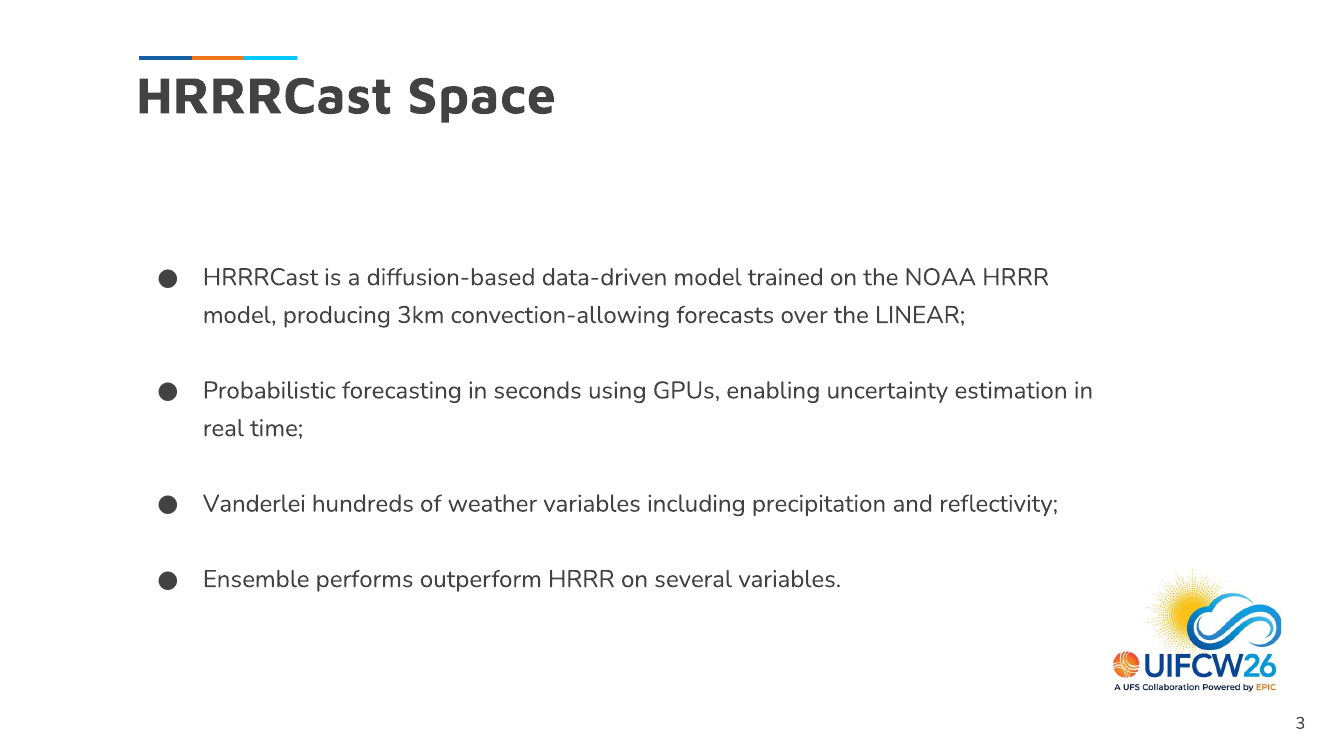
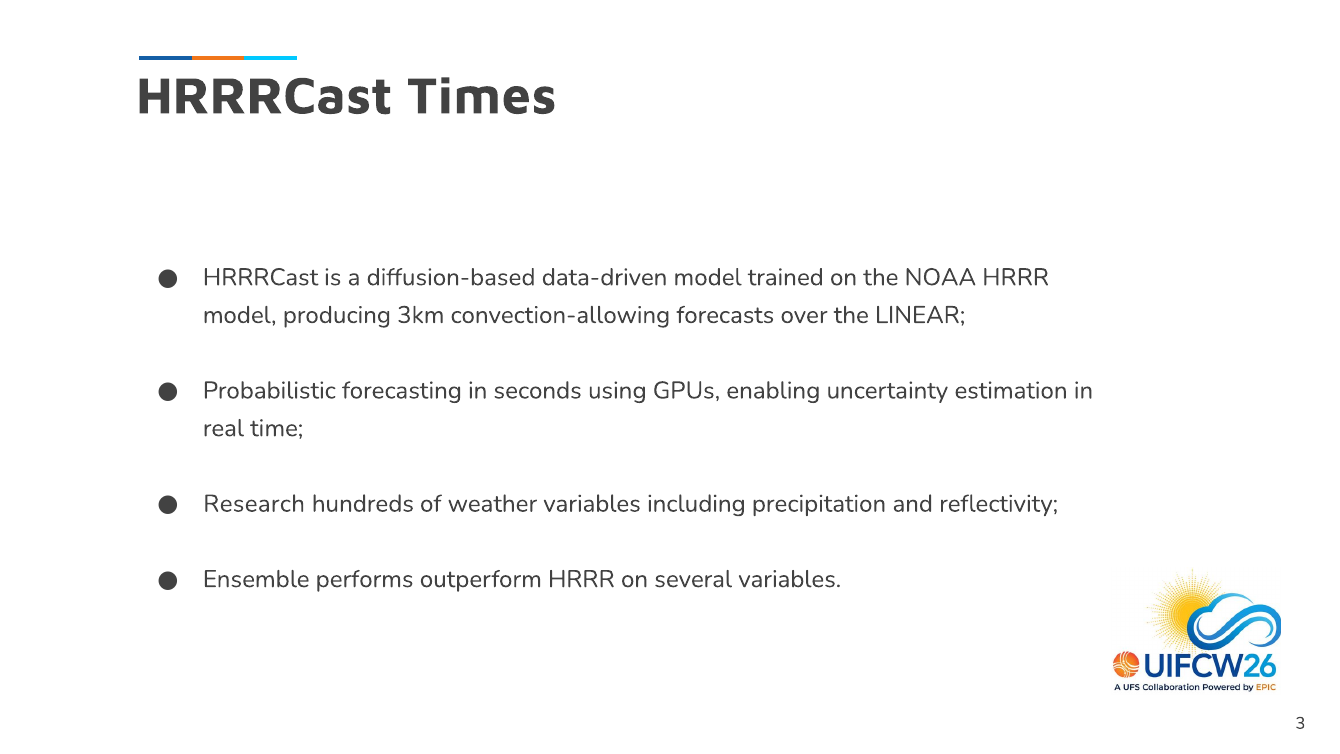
Space: Space -> Times (482, 96)
Vanderlei: Vanderlei -> Research (254, 504)
